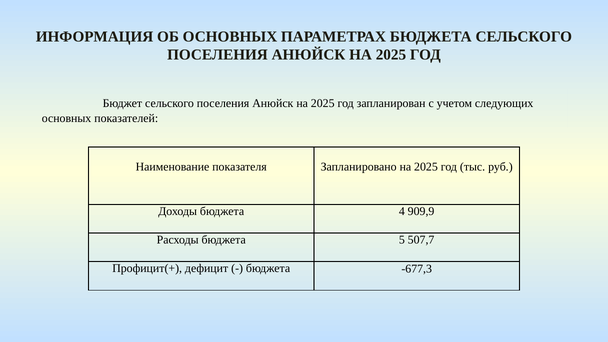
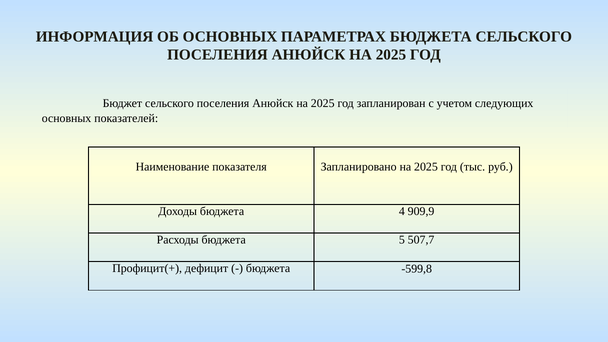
-677,3: -677,3 -> -599,8 (417, 269)
